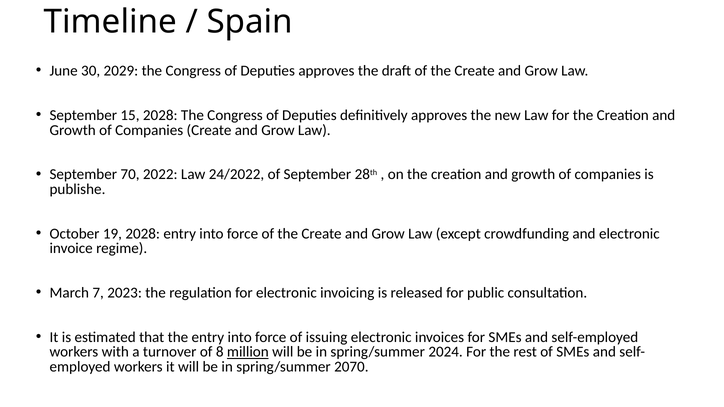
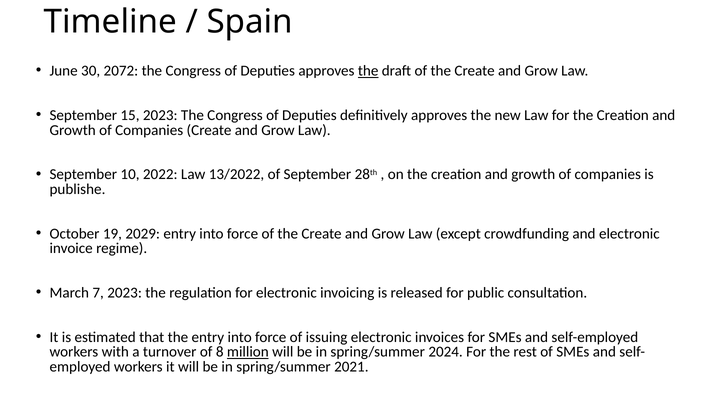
2029: 2029 -> 2072 (121, 71)
the underline: none -> present (368, 71)
15 2028: 2028 -> 2023 (160, 115)
70: 70 -> 10 (130, 175)
24/2022: 24/2022 -> 13/2022 (236, 175)
19 2028: 2028 -> 2029 (143, 234)
2070: 2070 -> 2021 (351, 367)
